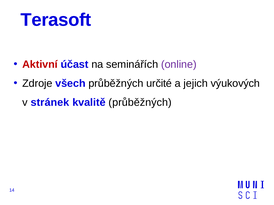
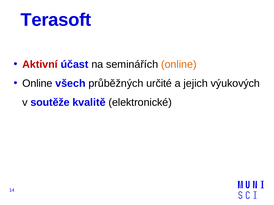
online colour: purple -> orange (179, 64)
Zdroje: Zdroje -> Online (37, 84)
stránek: stránek -> soutěže (50, 103)
kvalitě průběžných: průběžných -> elektronické (140, 103)
